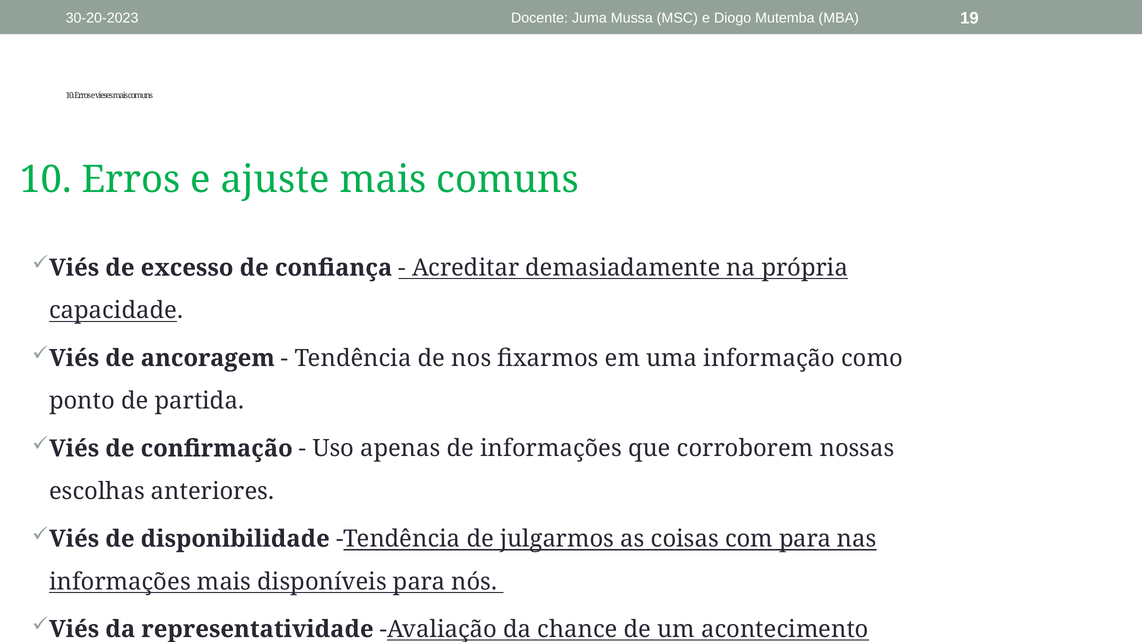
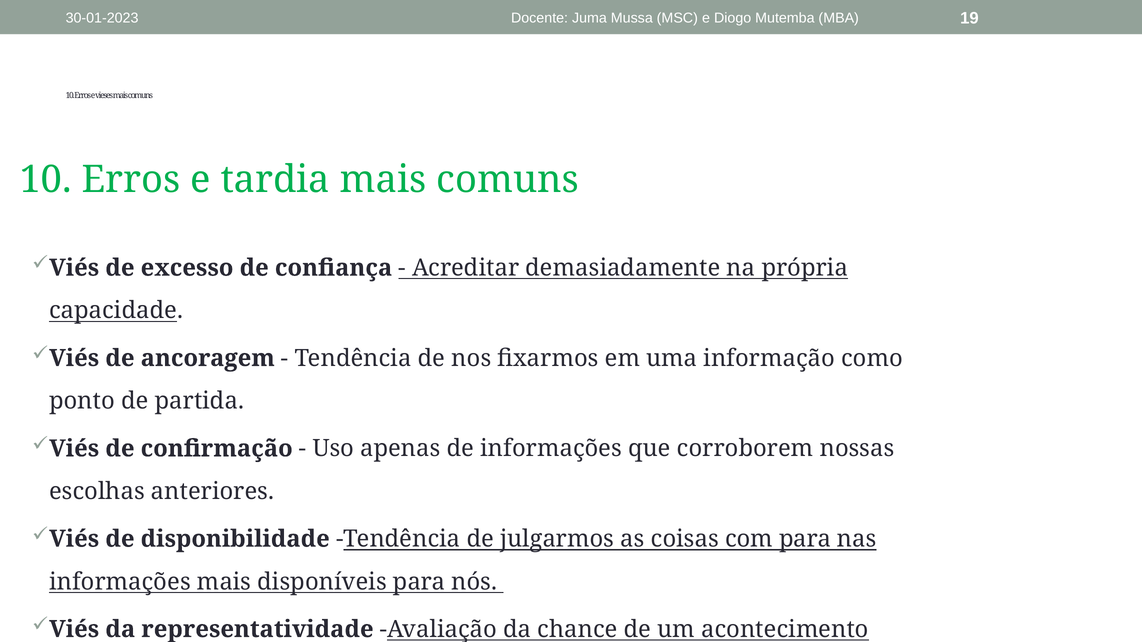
30-20-2023: 30-20-2023 -> 30-01-2023 (102, 18)
ajuste: ajuste -> tardia (275, 180)
